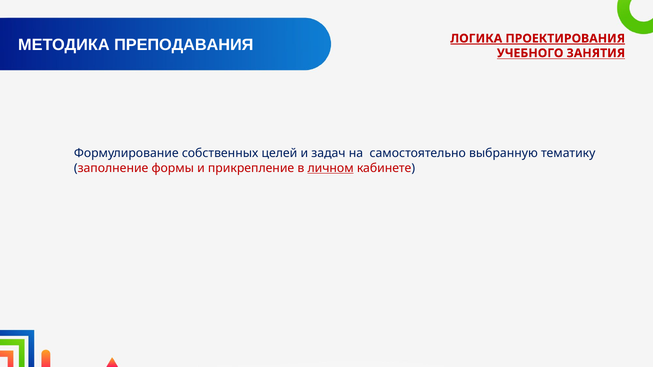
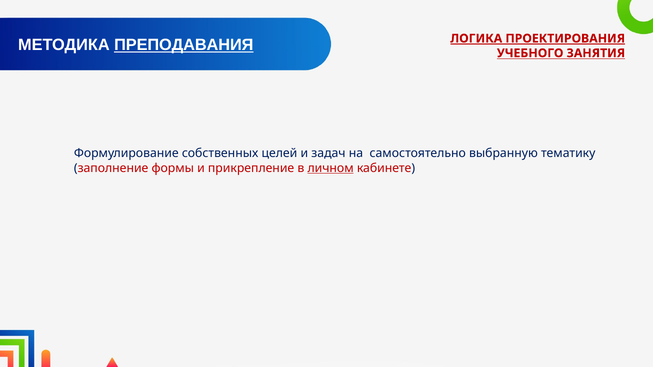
ПРЕПОДАВАНИЯ underline: none -> present (184, 45)
